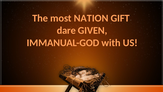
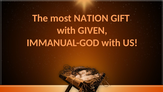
dare: dare -> with (66, 30)
